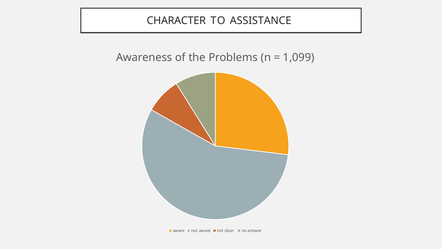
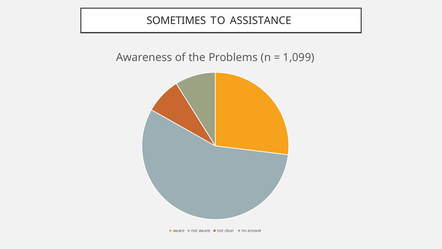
CHARACTER: CHARACTER -> SOMETIMES (176, 20)
